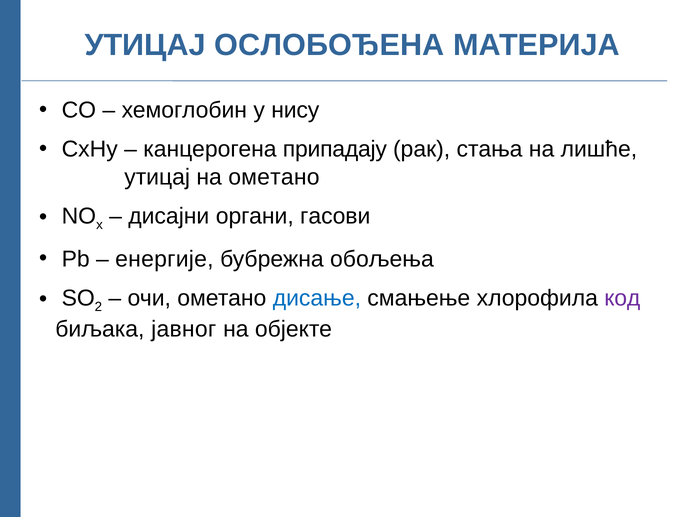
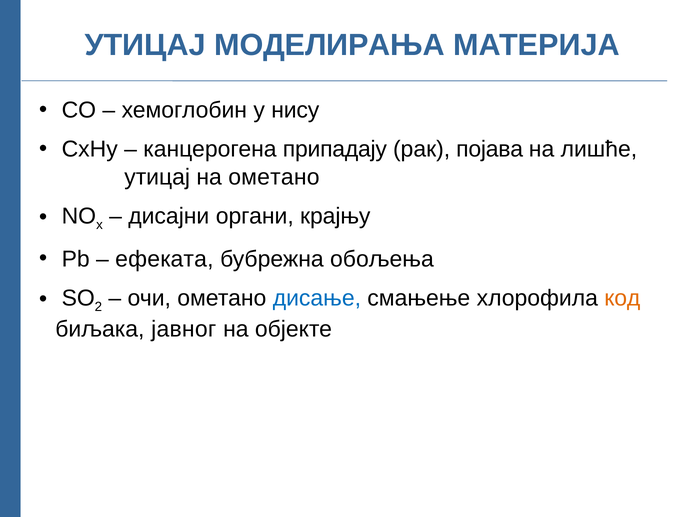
ОСЛОБОЂЕНА: ОСЛОБОЂЕНА -> МОДЕЛИРАЊА (330, 45)
стања: стања -> појава (490, 149)
гасови: гасови -> крајњу (335, 216)
енергије: енергије -> ефеката (164, 259)
код colour: purple -> orange (622, 298)
